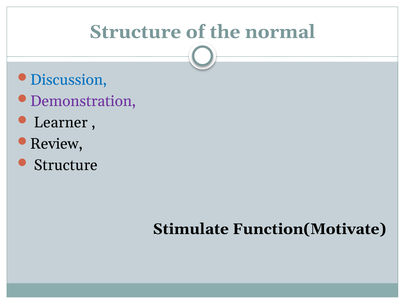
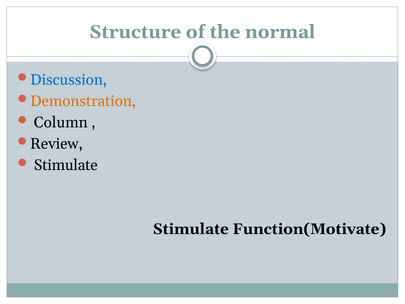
Demonstration colour: purple -> orange (83, 101)
Learner: Learner -> Column (61, 122)
Structure: Structure -> Stimulate (66, 165)
